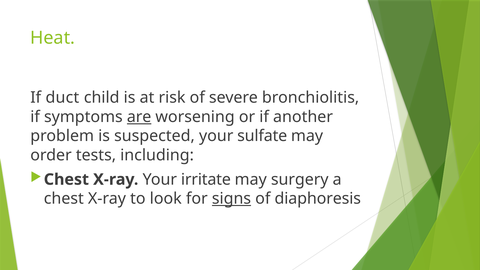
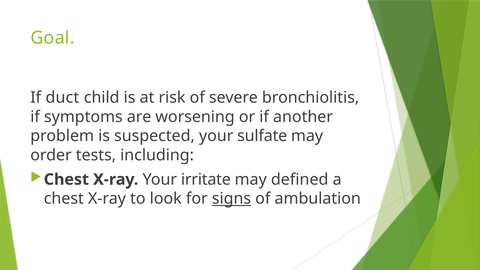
Heat: Heat -> Goal (52, 38)
are underline: present -> none (139, 117)
surgery: surgery -> deﬁned (300, 179)
diaphoresis: diaphoresis -> ambulation (318, 199)
